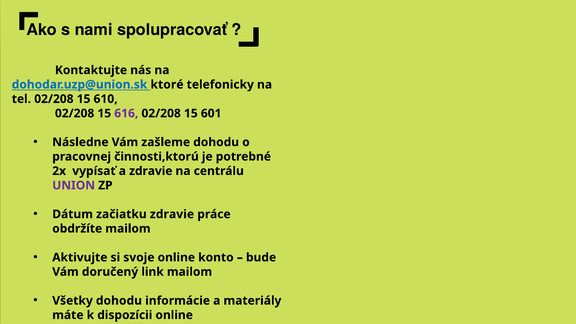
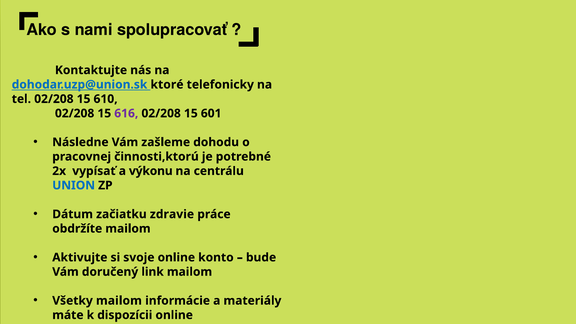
a zdravie: zdravie -> výkonu (151, 171)
UNION colour: purple -> blue (74, 185)
Všetky dohodu: dohodu -> mailom (119, 301)
